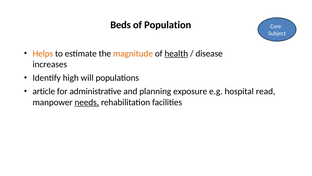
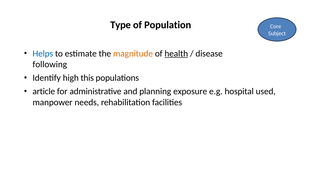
Beds: Beds -> Type (121, 25)
Helps colour: orange -> blue (43, 53)
increases: increases -> following (50, 64)
will: will -> this (87, 78)
read: read -> used (266, 91)
needs underline: present -> none (87, 102)
